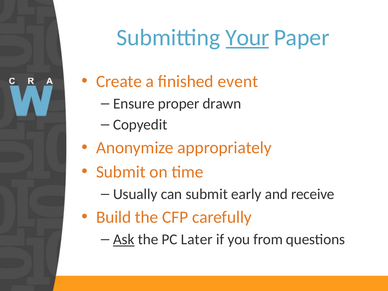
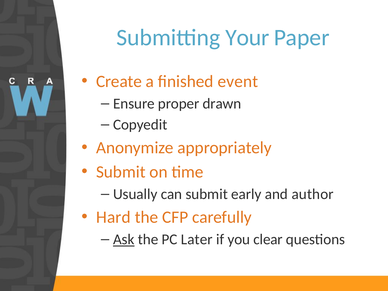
Your underline: present -> none (247, 38)
receive: receive -> author (313, 194)
Build: Build -> Hard (113, 217)
from: from -> clear (268, 239)
